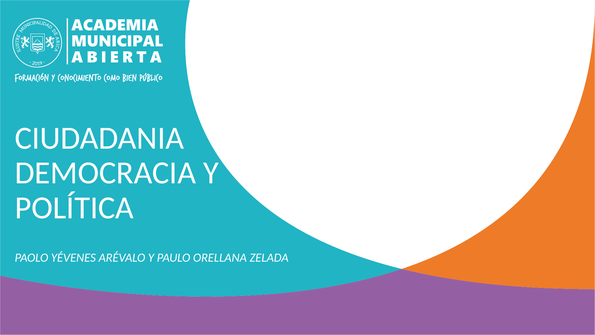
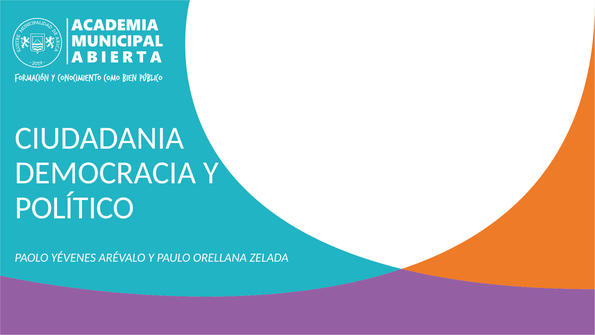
POLÍTICA: POLÍTICA -> POLÍTICO (75, 208)
